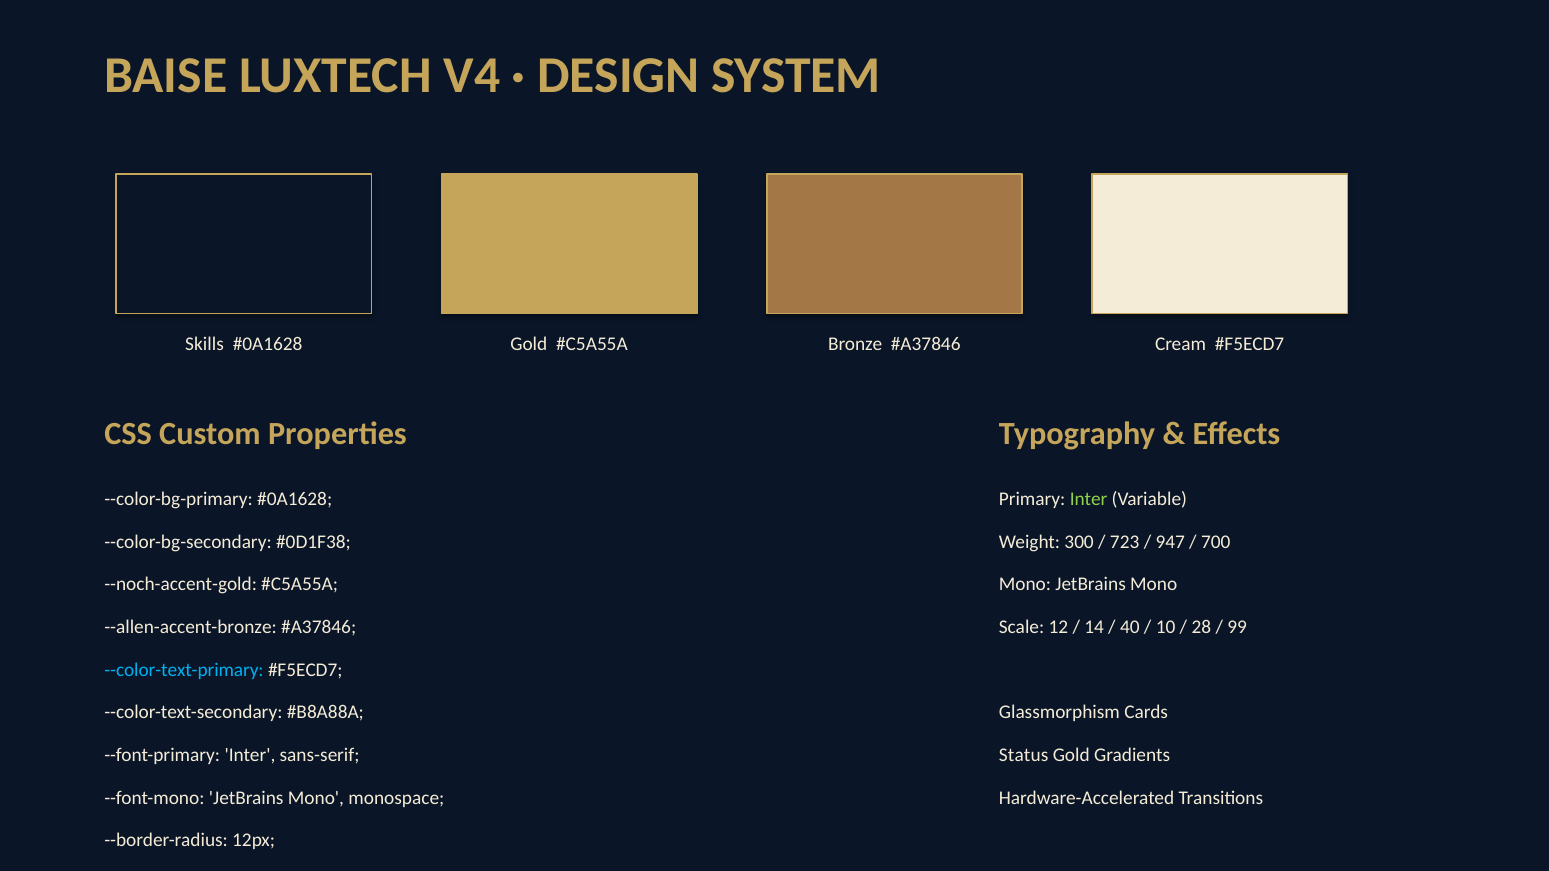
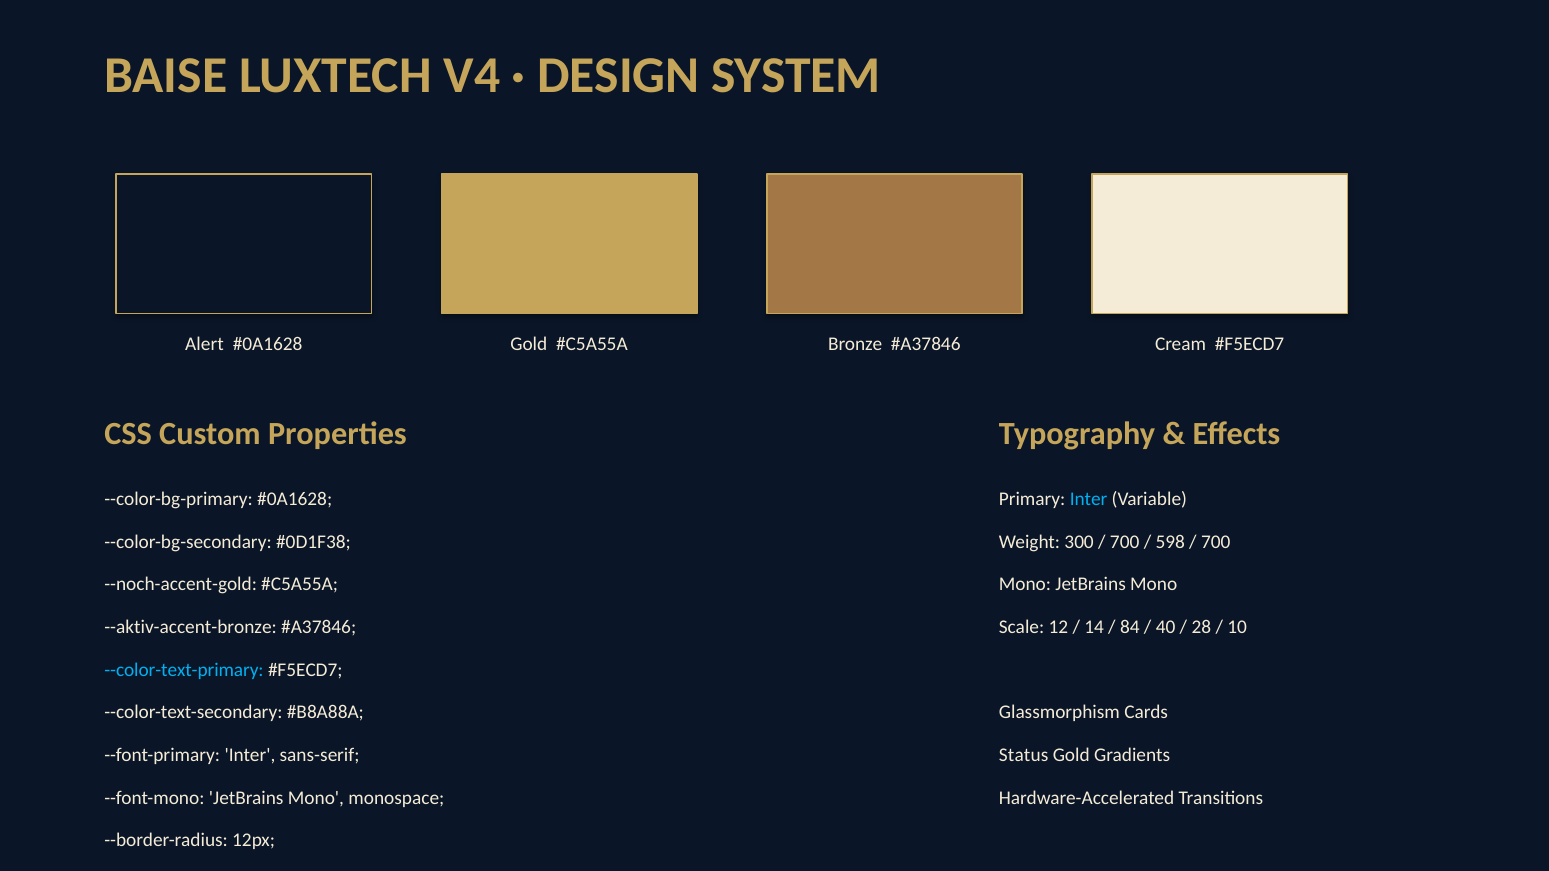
Skills: Skills -> Alert (204, 344)
Inter colour: light green -> light blue (1089, 500)
723: 723 -> 700 (1125, 542)
947: 947 -> 598 (1170, 542)
--allen-accent-bronze: --allen-accent-bronze -> --aktiv-accent-bronze (191, 627)
40: 40 -> 84 (1130, 627)
10: 10 -> 40 (1166, 627)
99: 99 -> 10 (1237, 627)
